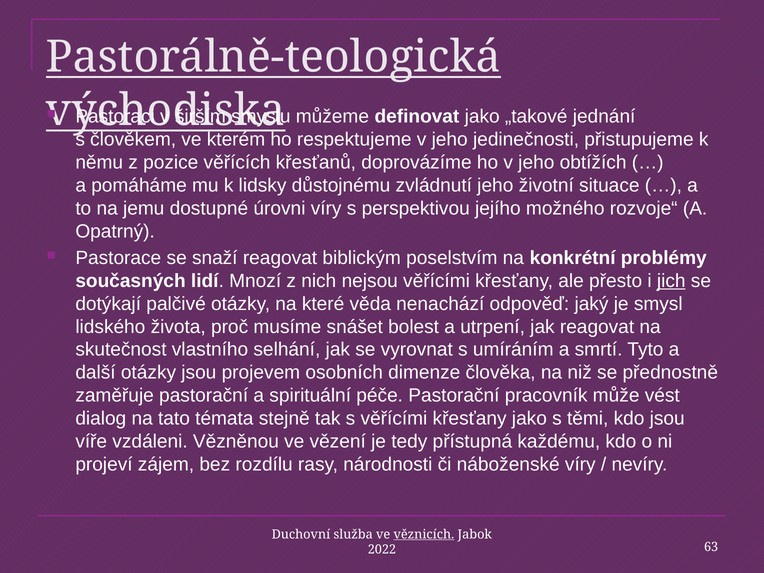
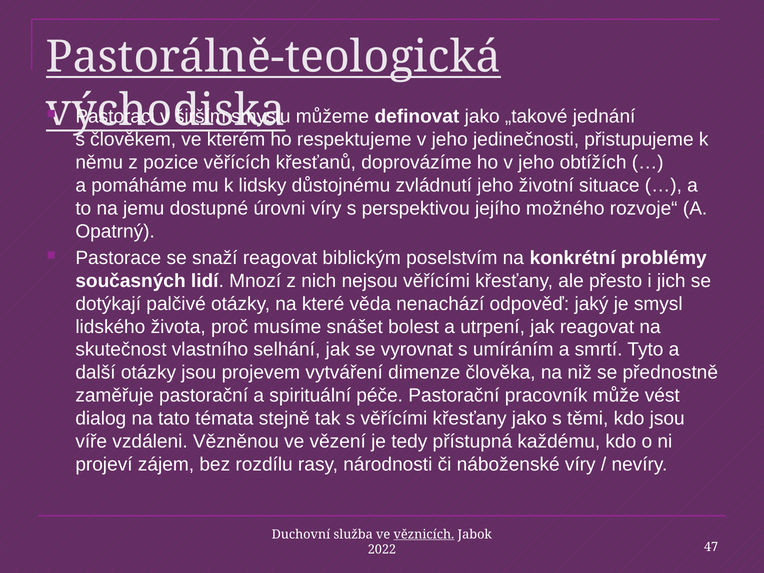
jich underline: present -> none (671, 281)
osobních: osobních -> vytváření (344, 373)
63: 63 -> 47 (711, 547)
